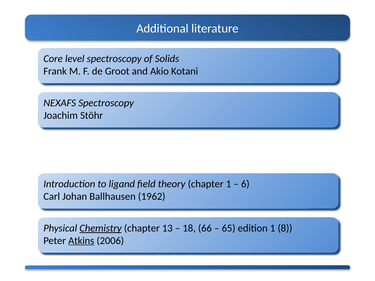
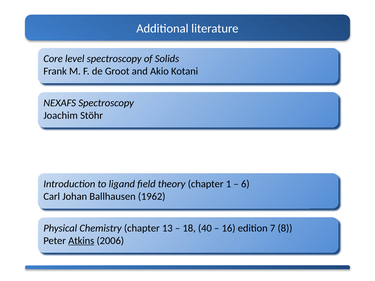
Chemistry underline: present -> none (101, 228)
66: 66 -> 40 (205, 228)
65: 65 -> 16 (229, 228)
edition 1: 1 -> 7 (273, 228)
